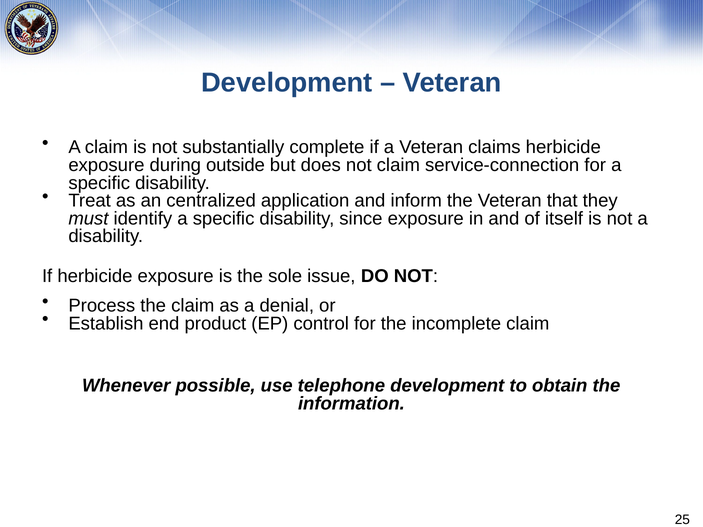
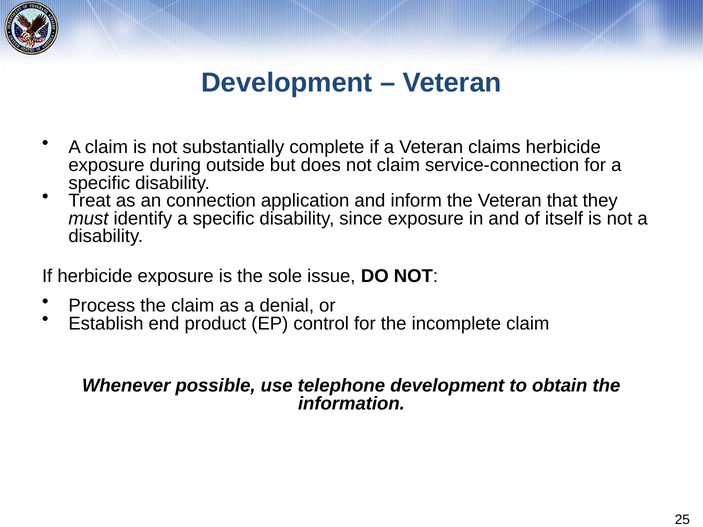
centralized: centralized -> connection (211, 201)
